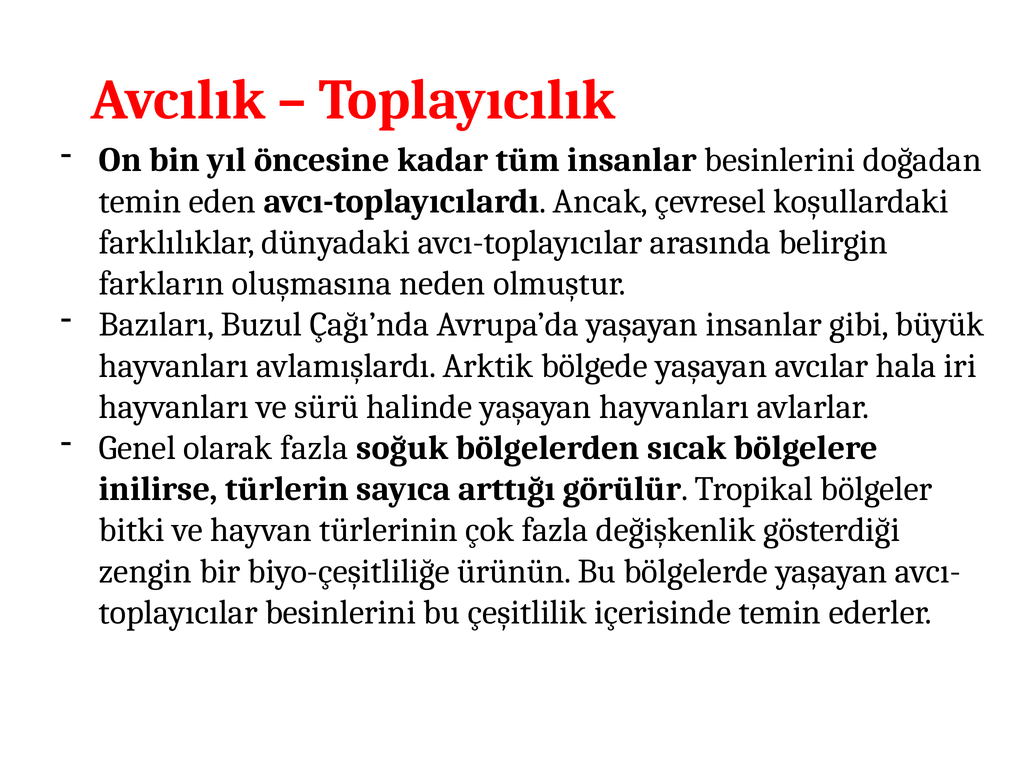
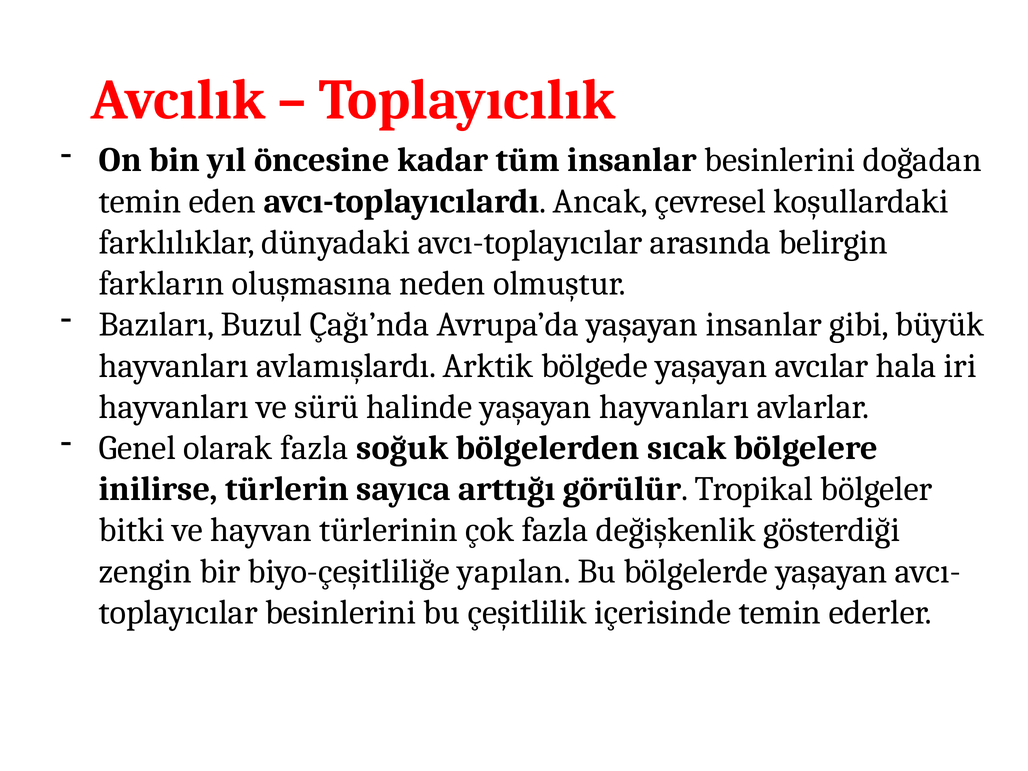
ürünün: ürünün -> yapılan (514, 571)
